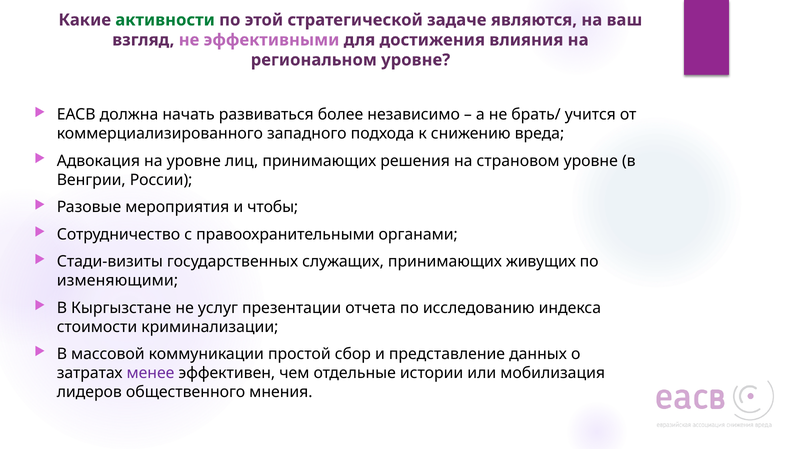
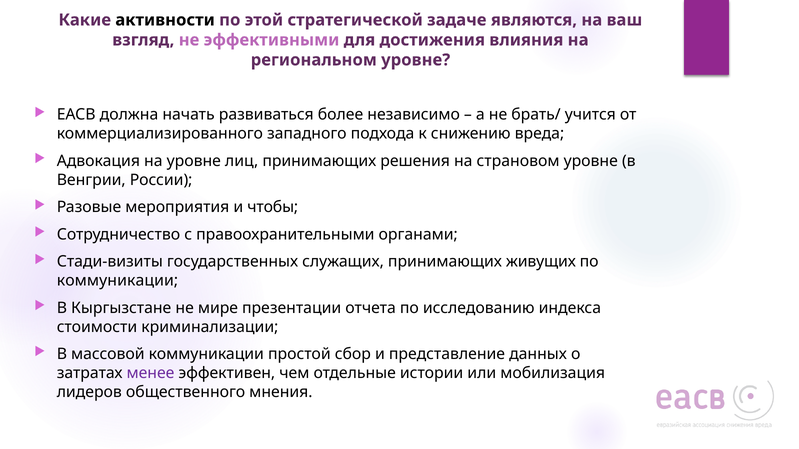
активности colour: green -> black (165, 20)
изменяющими: изменяющими -> коммуникации (117, 281)
услуг: услуг -> мире (218, 308)
